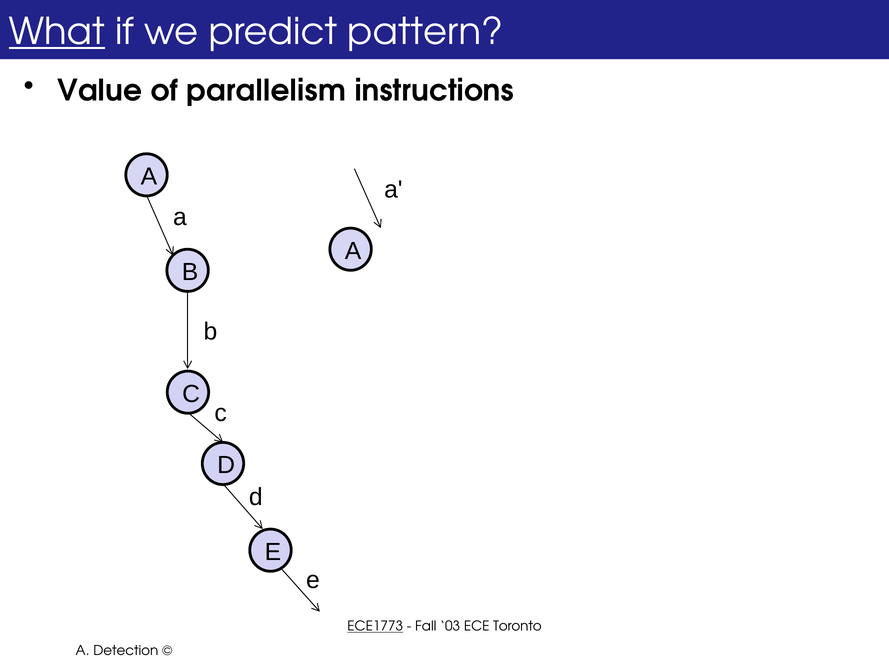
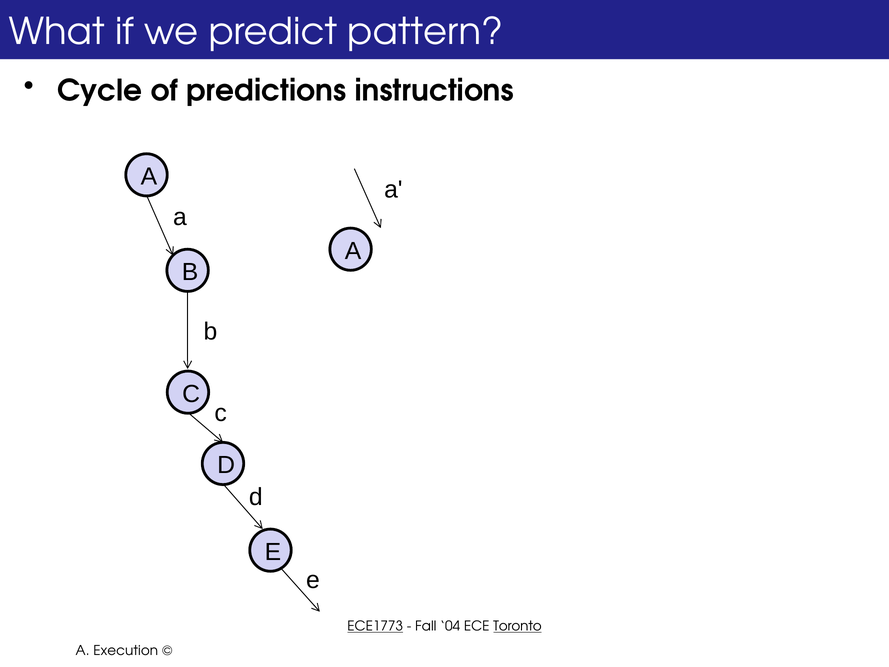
What underline: present -> none (57, 32)
Value: Value -> Cycle (100, 91)
parallelism: parallelism -> predictions (266, 91)
03: 03 -> 04 (450, 626)
Toronto underline: none -> present (517, 626)
Detection: Detection -> Execution (126, 651)
